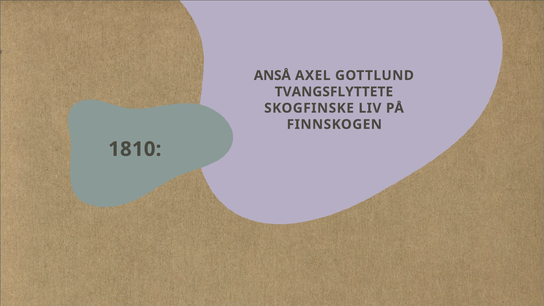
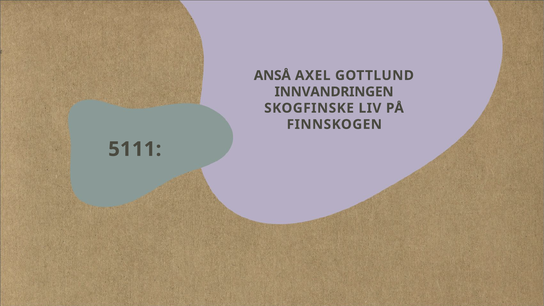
TVANGSFLYTTETE: TVANGSFLYTTETE -> INNVANDRINGEN (334, 92)
1810: 1810 -> 5111 (135, 149)
